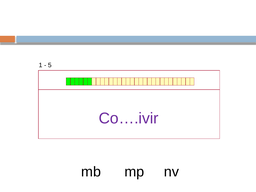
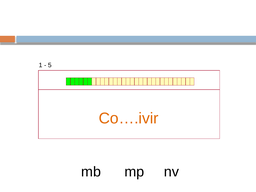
Co….ivir colour: purple -> orange (129, 118)
